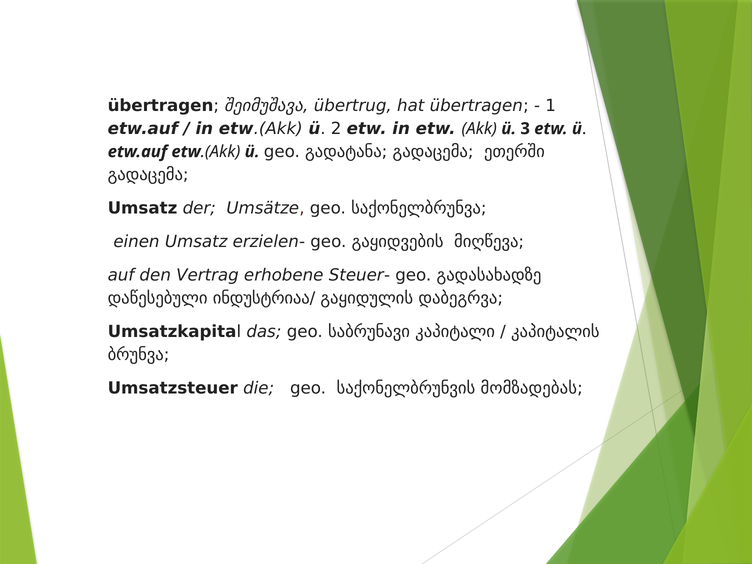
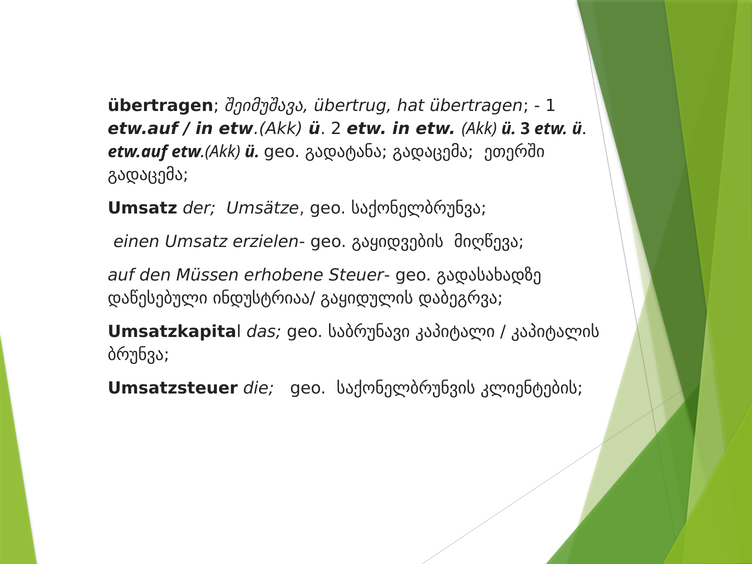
Vertrag: Vertrag -> Müssen (208, 275)
მომზადებას: მომზადებას -> კლიენტების (532, 388)
